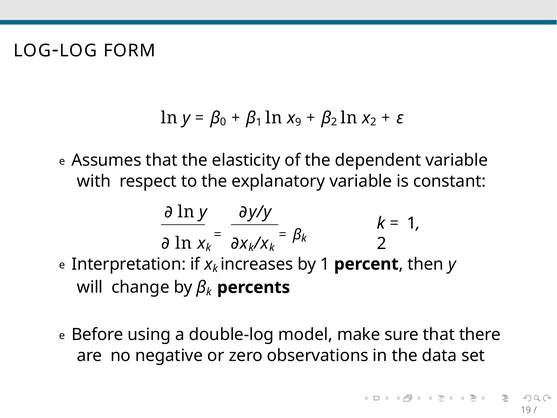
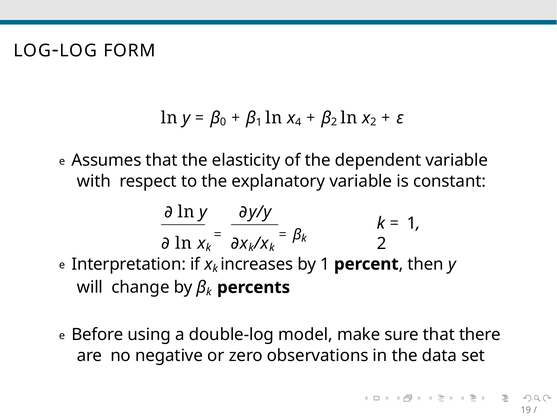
9: 9 -> 4 (298, 122)
